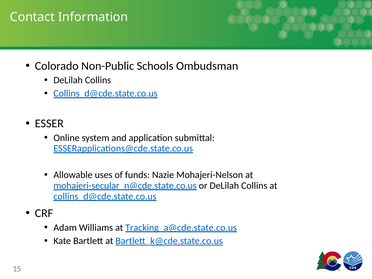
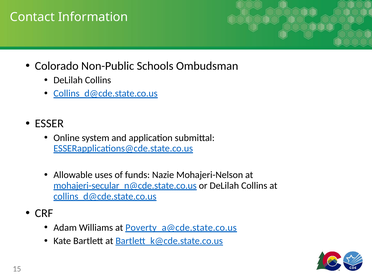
Tracking_a@cde.state.co.us: Tracking_a@cde.state.co.us -> Poverty_a@cde.state.co.us (181, 228)
